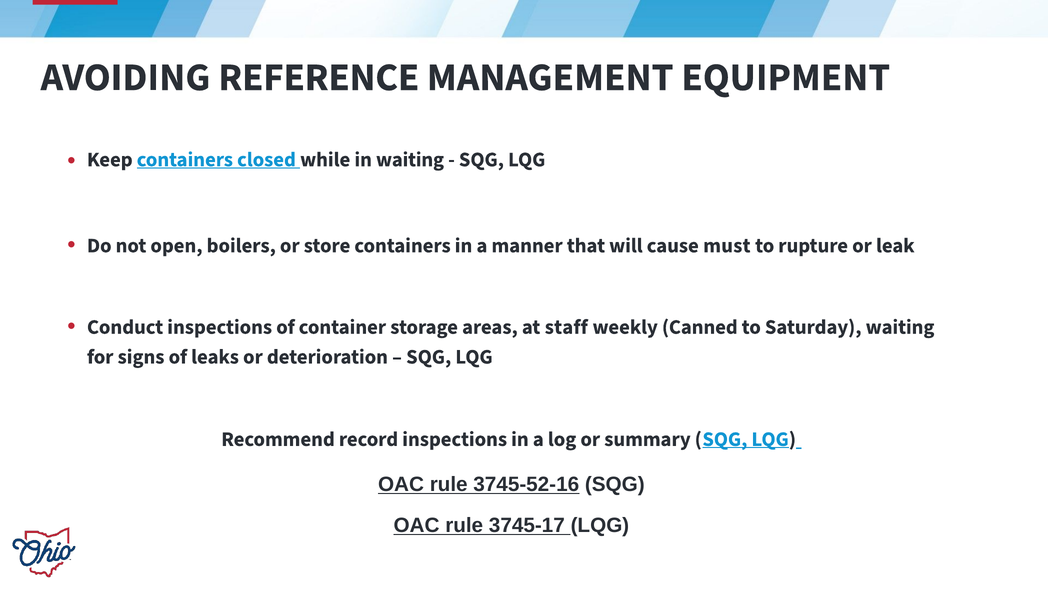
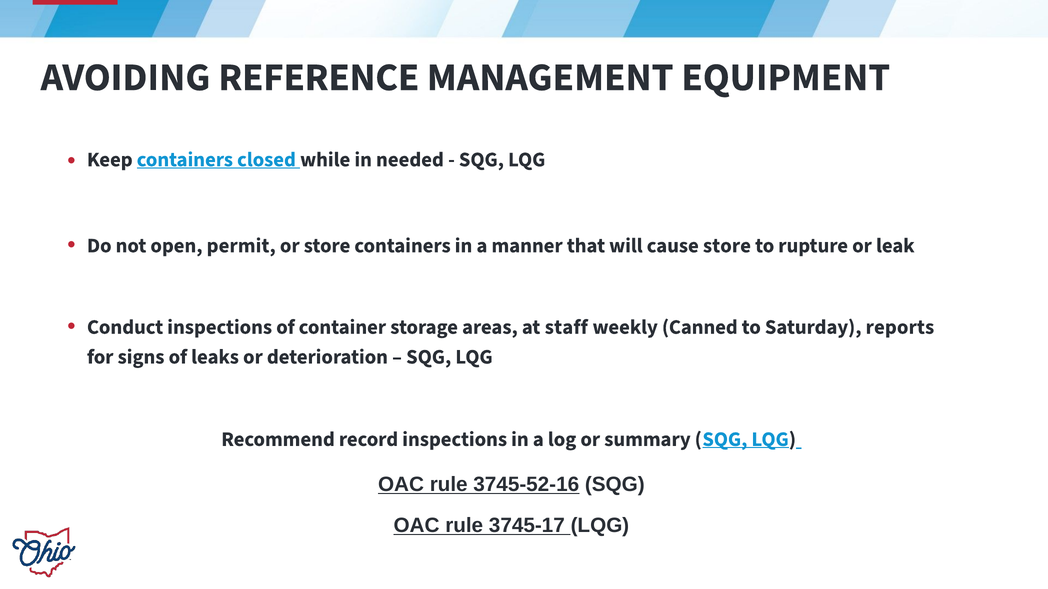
in waiting: waiting -> needed (410, 160)
boilers: boilers -> permit (241, 246)
cause must: must -> store (727, 246)
Saturday waiting: waiting -> reports (900, 327)
